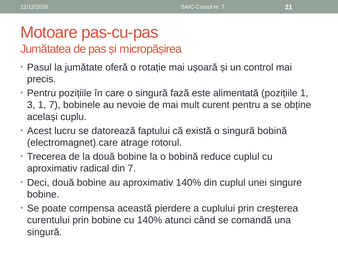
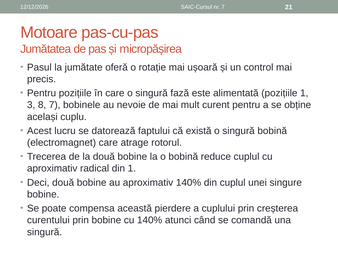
3 1: 1 -> 8 (42, 105)
din 7: 7 -> 1 (132, 169)
